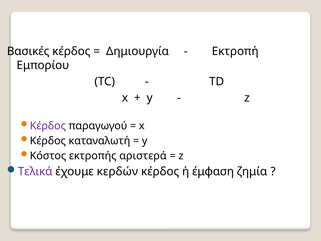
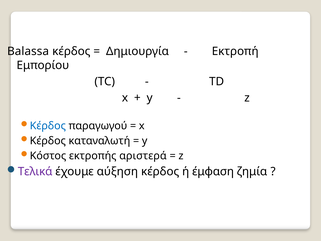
Βασικές: Βασικές -> Balassa (28, 51)
Κέρδος colour: purple -> blue (48, 126)
κερδών: κερδών -> αύξηση (117, 171)
